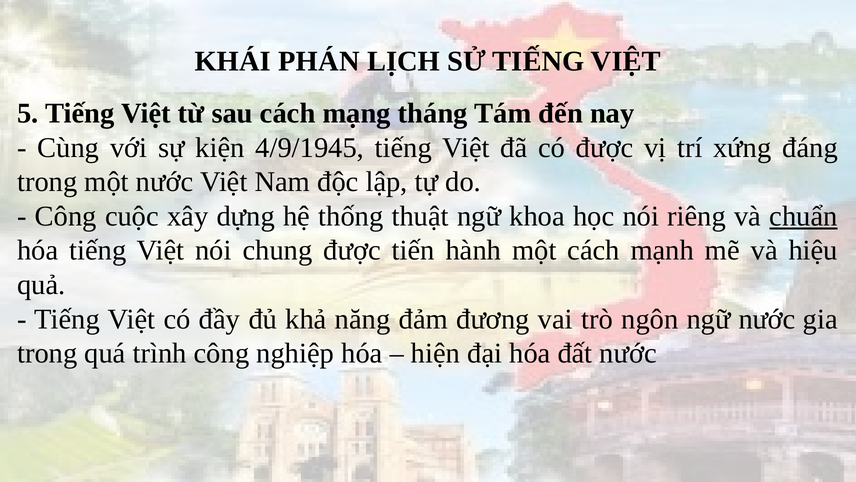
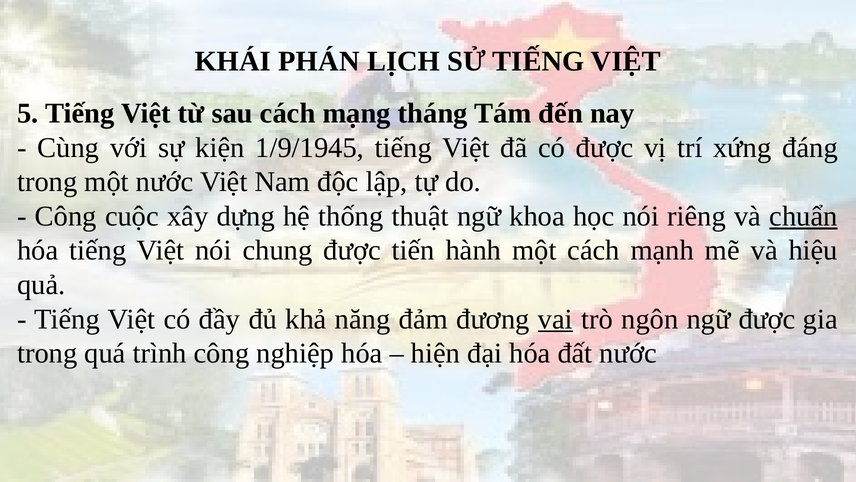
4/9/1945: 4/9/1945 -> 1/9/1945 (310, 148)
vai underline: none -> present (555, 319)
ngữ nước: nước -> được (767, 319)
